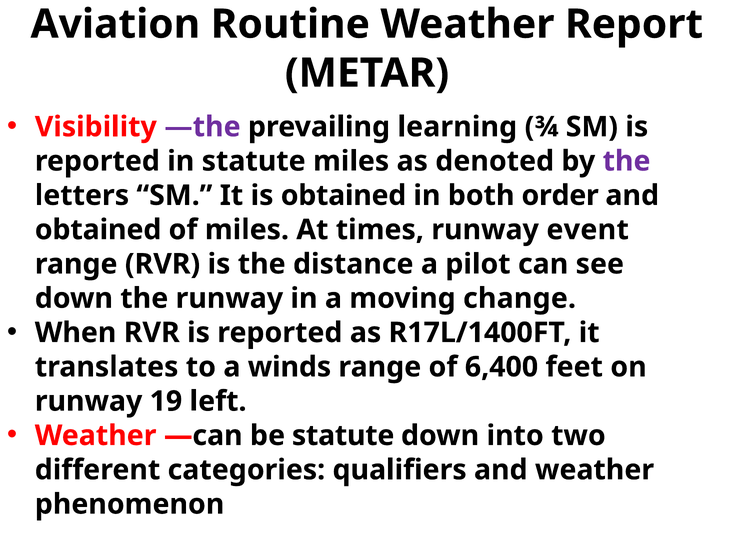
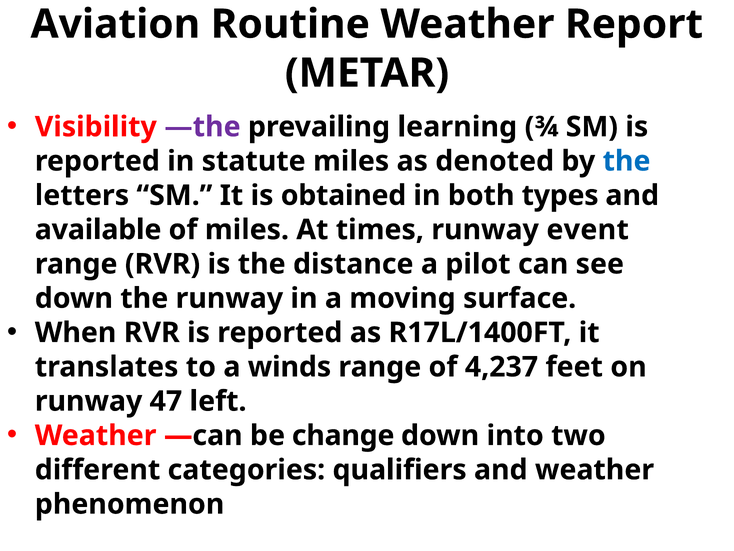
the colour: purple -> blue (627, 161)
order: order -> types (560, 195)
obtained: obtained -> available (98, 230)
change: change -> surface (520, 298)
6,400: 6,400 -> 4,237 (501, 367)
19: 19 -> 47 (166, 401)
be statute: statute -> change (343, 435)
